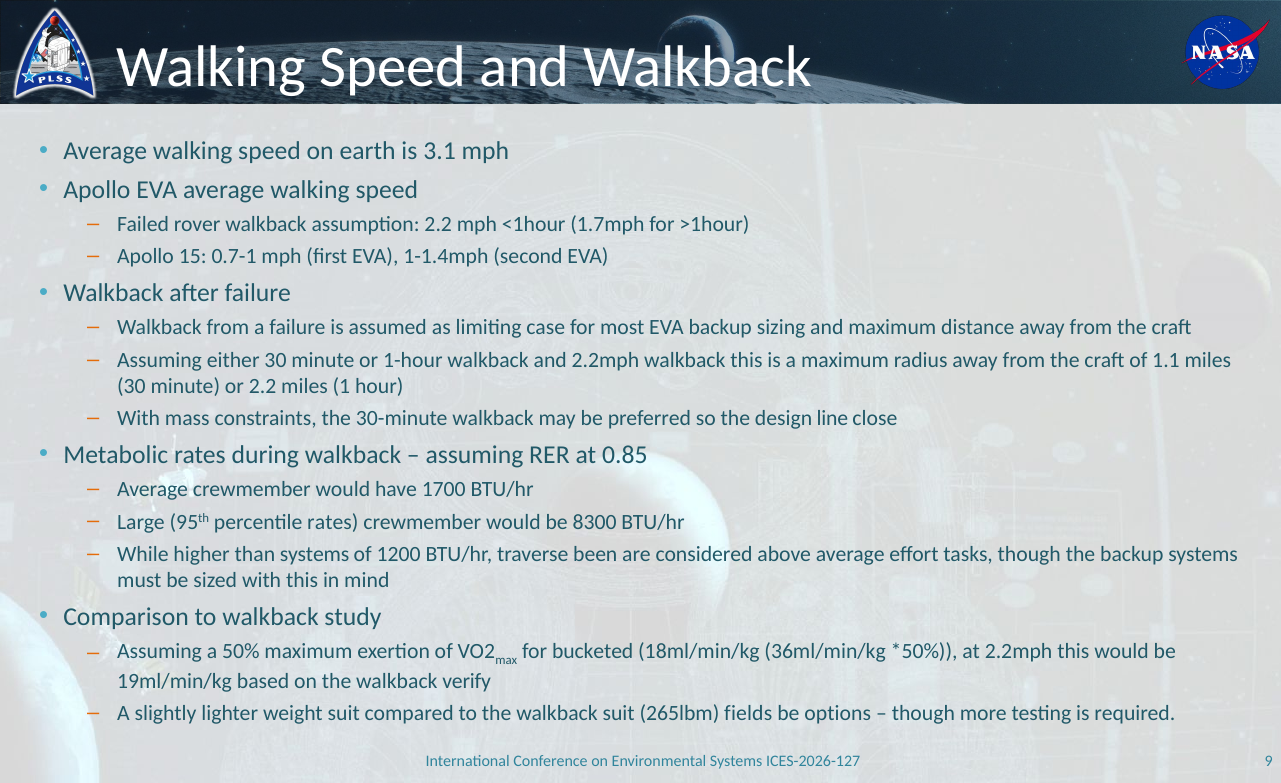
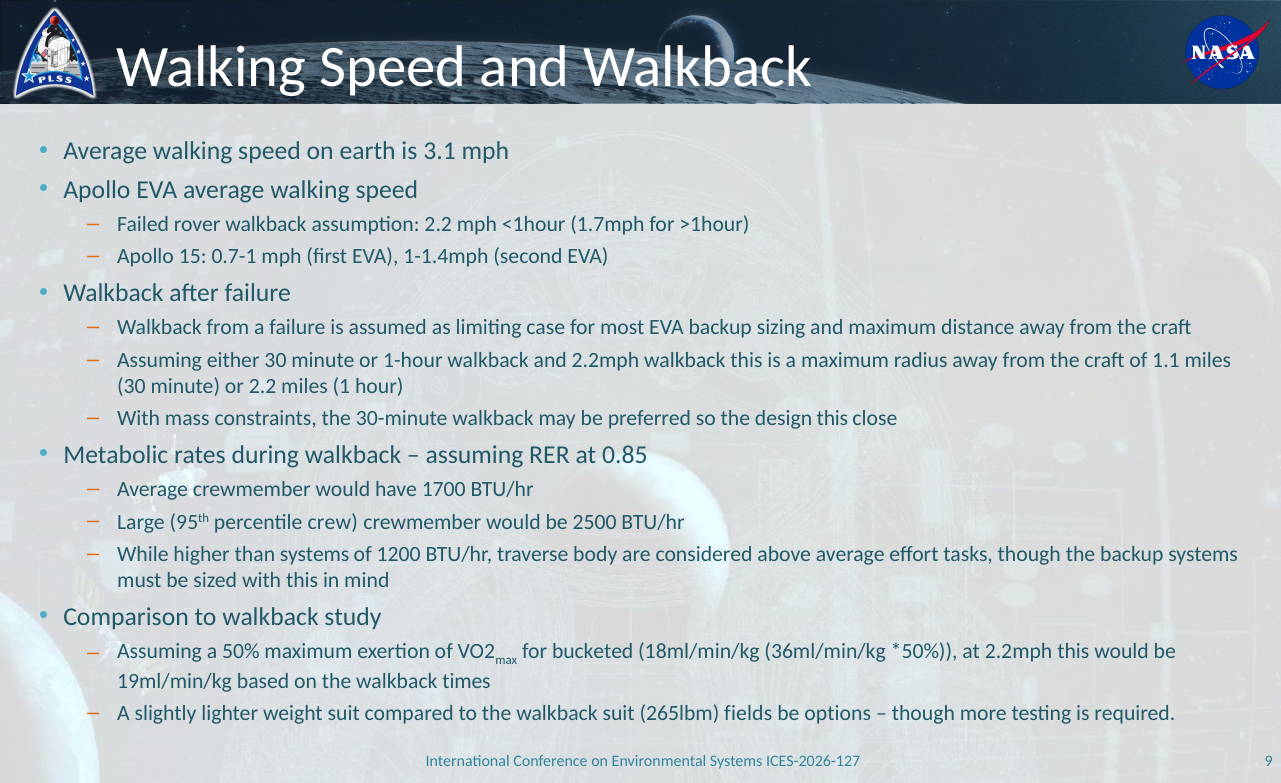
design line: line -> this (832, 419)
percentile rates: rates -> crew (333, 522)
8300: 8300 -> 2500 (595, 522)
been: been -> body (595, 554)
verify: verify -> times (467, 681)
